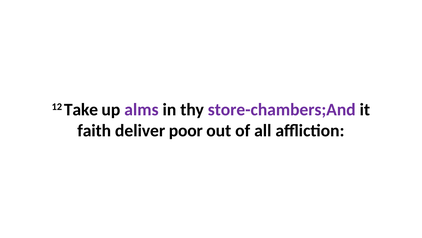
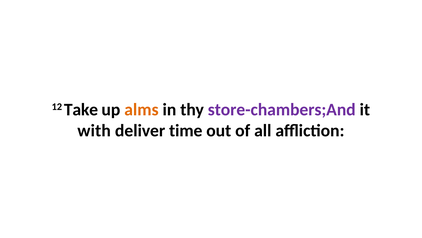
alms colour: purple -> orange (141, 109)
faith: faith -> with (94, 130)
poor: poor -> time (186, 130)
